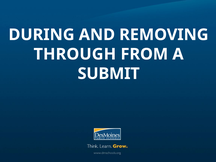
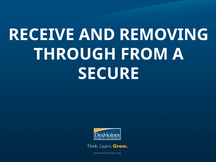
DURING: DURING -> RECEIVE (41, 35)
SUBMIT: SUBMIT -> SECURE (108, 74)
